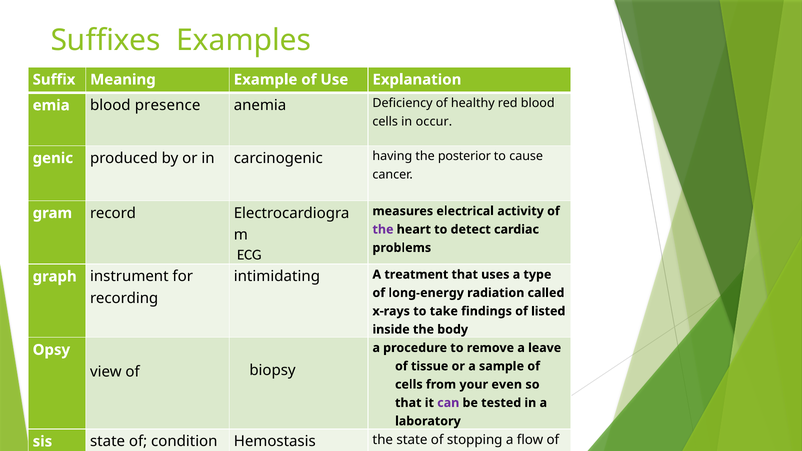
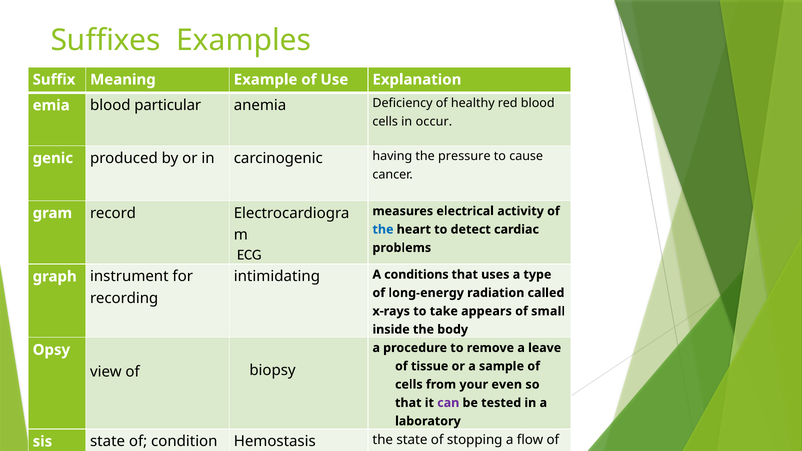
presence: presence -> particular (168, 105)
posterior: posterior -> pressure (464, 156)
the colour: purple -> blue (383, 230)
treatment: treatment -> conditions (416, 275)
findings: findings -> appears (486, 311)
listed: listed -> small (548, 311)
